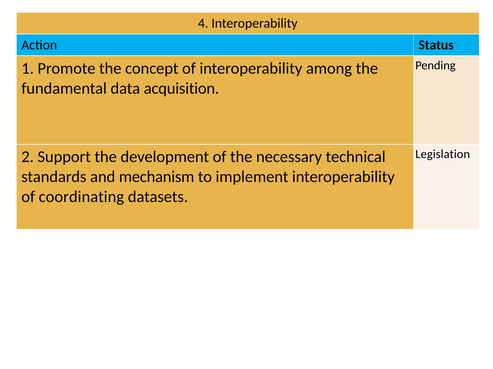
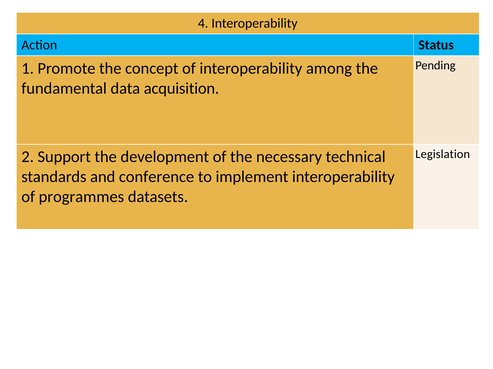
mechanism: mechanism -> conference (157, 177)
coordinating: coordinating -> programmes (81, 197)
